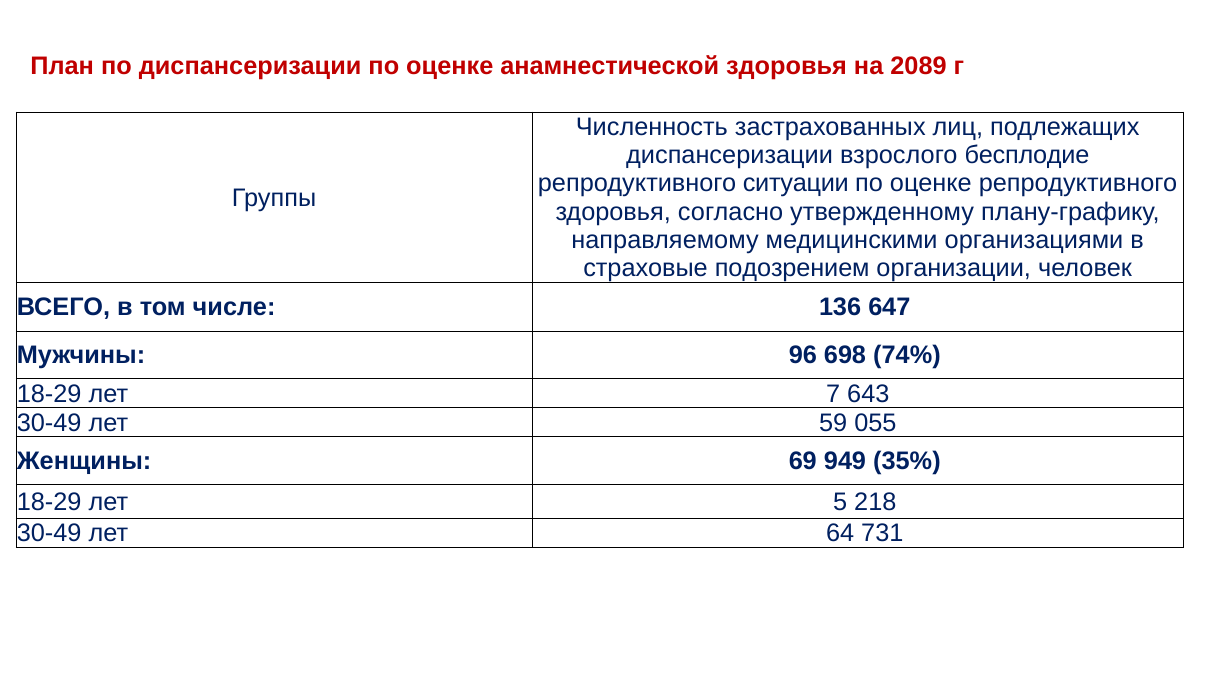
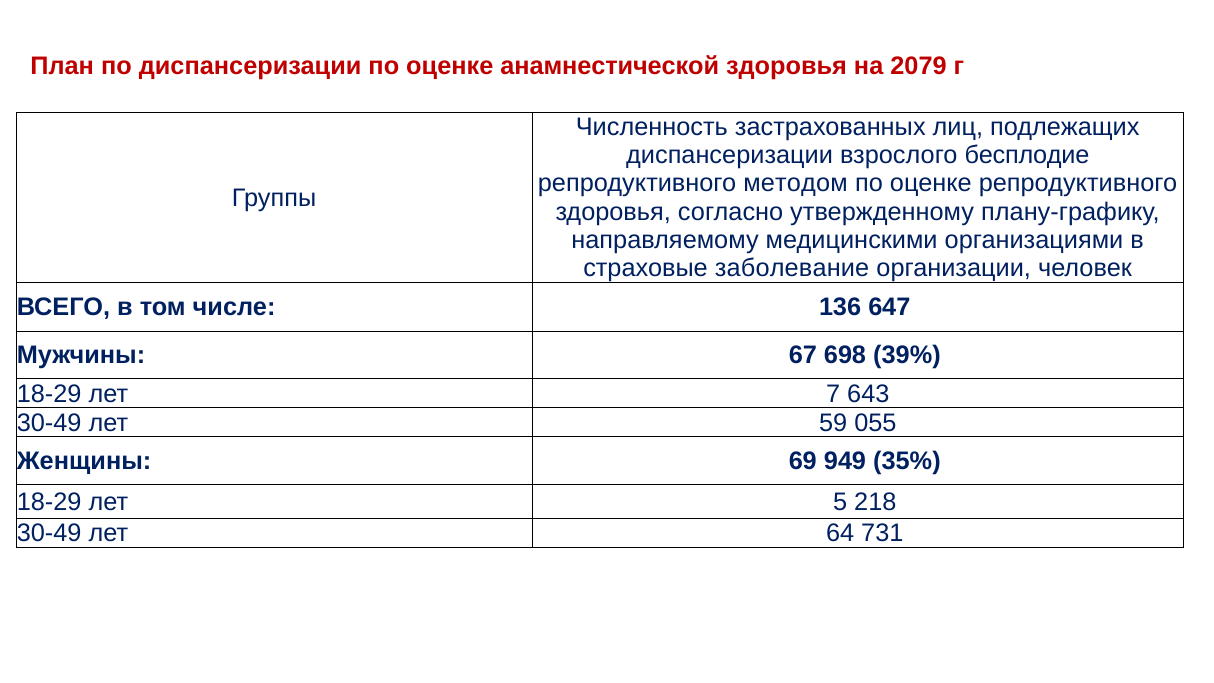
2089: 2089 -> 2079 (919, 67)
ситуации: ситуации -> методом (796, 184)
подозрением: подозрением -> заболевание (792, 268)
96: 96 -> 67 (803, 356)
74%: 74% -> 39% (907, 356)
